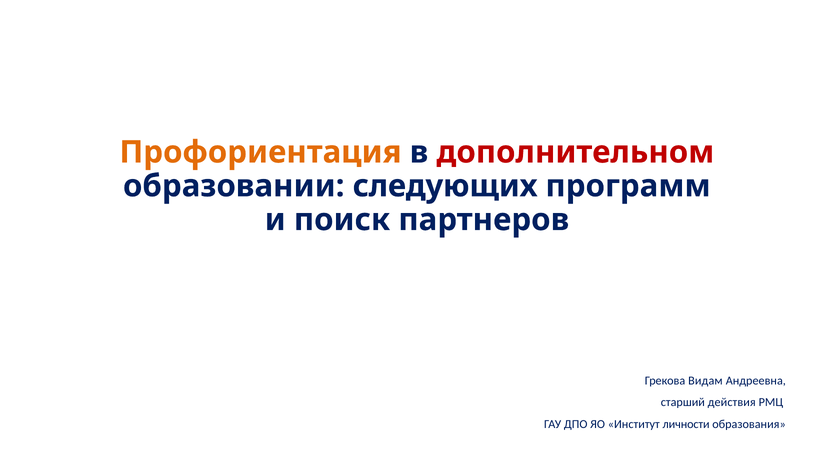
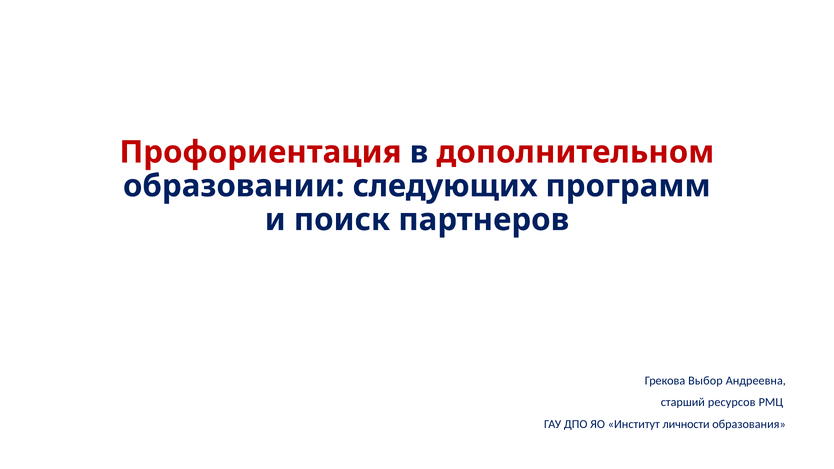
Профориентация colour: orange -> red (260, 152)
Видам: Видам -> Выбор (705, 381)
действия: действия -> ресурсов (732, 403)
